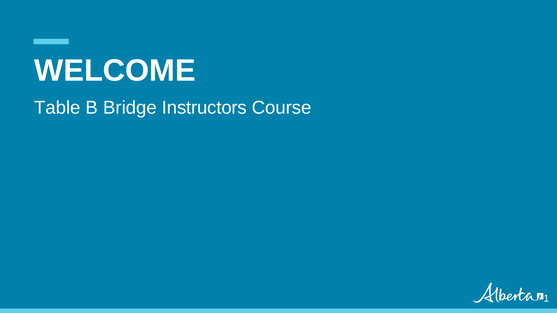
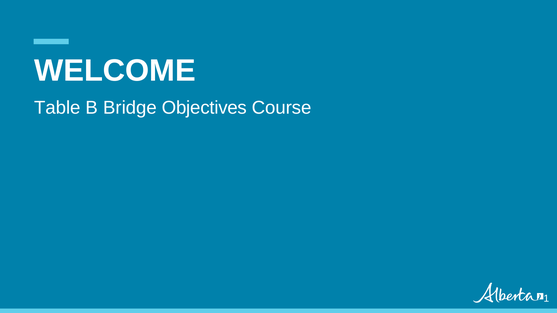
Instructors: Instructors -> Objectives (204, 108)
